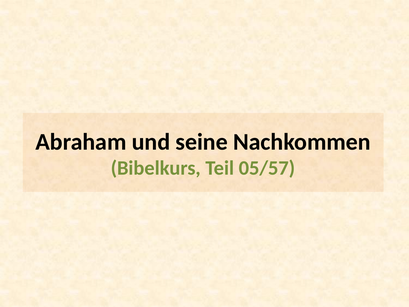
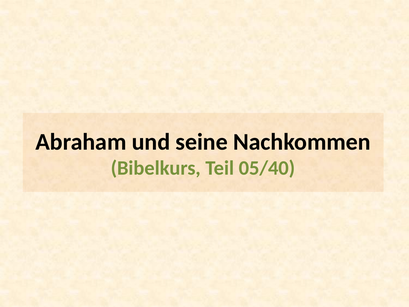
05/57: 05/57 -> 05/40 (267, 168)
